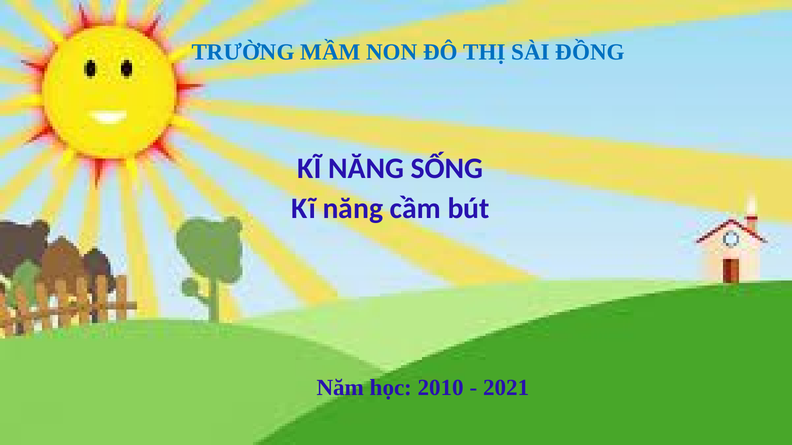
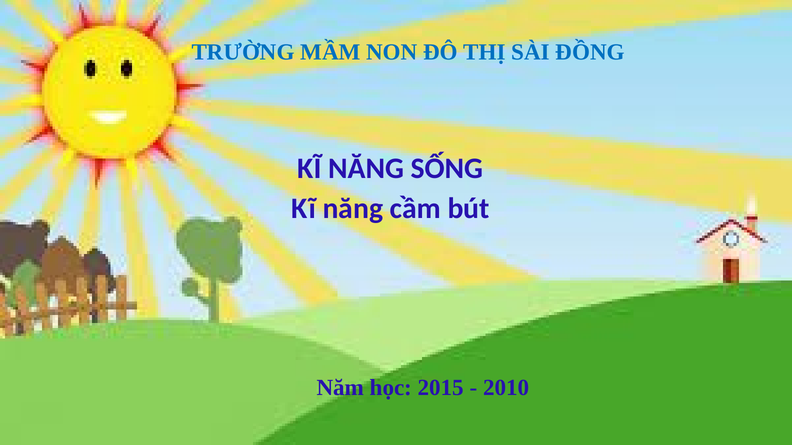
2010: 2010 -> 2015 (441, 388)
2021: 2021 -> 2010 (506, 388)
